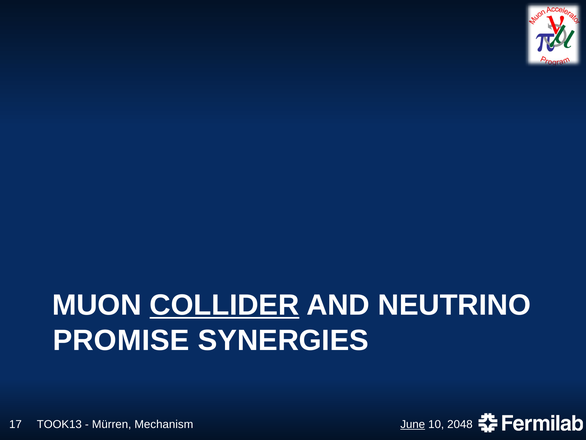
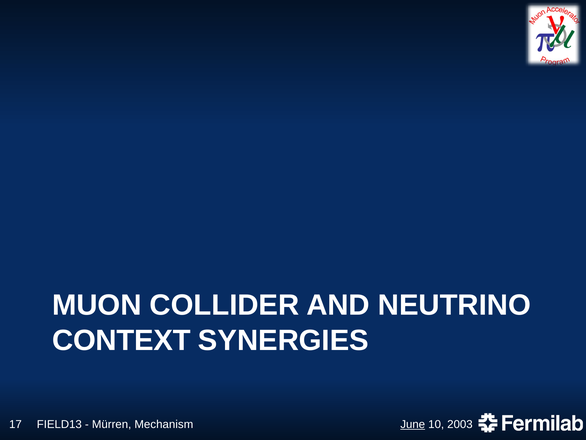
COLLIDER underline: present -> none (224, 305)
PROMISE: PROMISE -> CONTEXT (121, 340)
TOOK13: TOOK13 -> FIELD13 (59, 424)
2048: 2048 -> 2003 (460, 424)
